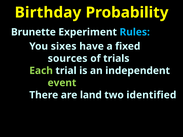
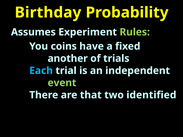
Brunette: Brunette -> Assumes (33, 32)
Rules colour: light blue -> light green (135, 32)
sixes: sixes -> coins (64, 46)
sources: sources -> another (68, 59)
Each colour: light green -> light blue (41, 71)
land: land -> that (91, 95)
